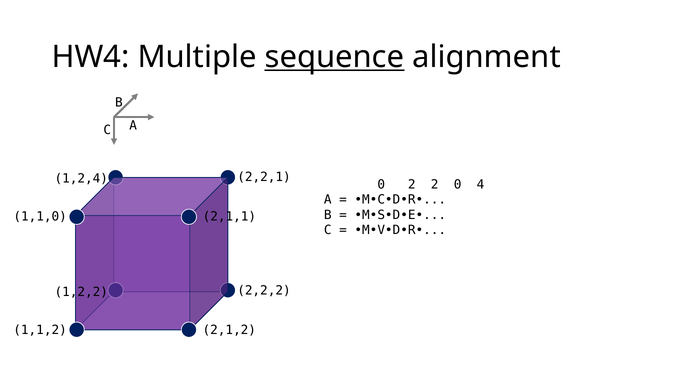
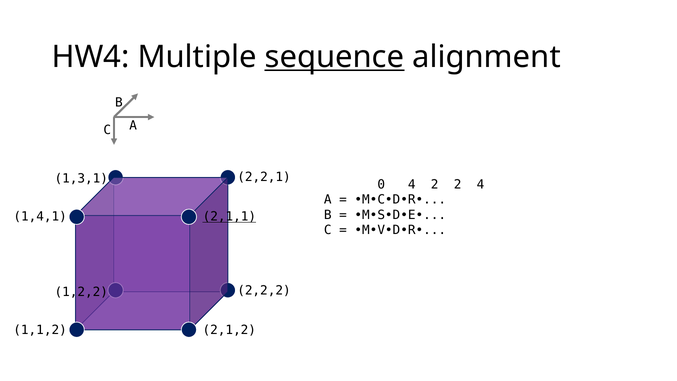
1,2,4: 1,2,4 -> 1,3,1 (81, 178)
0 2: 2 -> 4 (412, 184)
2 0: 0 -> 2 (458, 184)
1,1,0: 1,1,0 -> 1,4,1 (40, 217)
2,1,1 underline: none -> present (229, 217)
